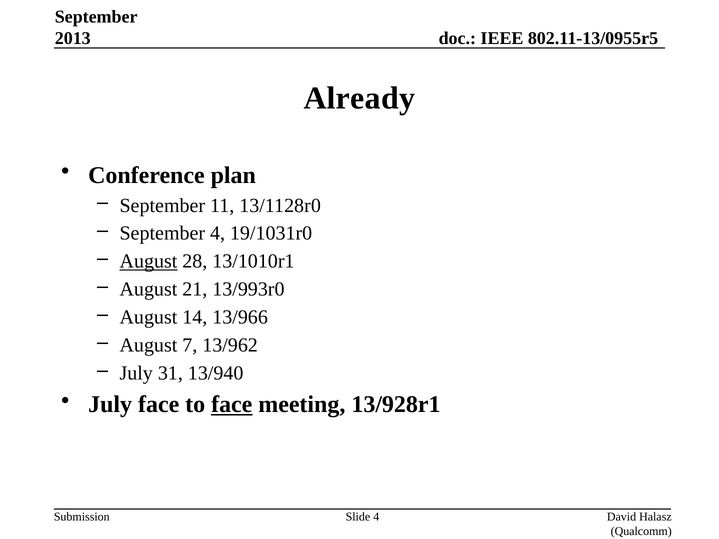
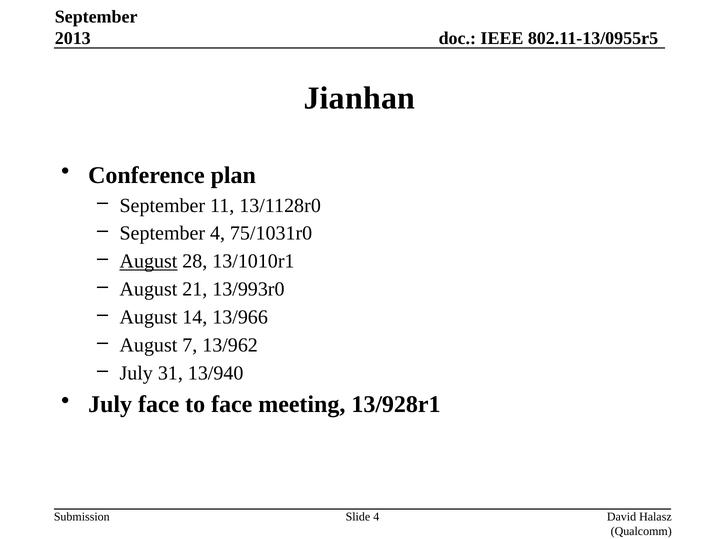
Already: Already -> Jianhan (359, 98)
19/1031r0: 19/1031r0 -> 75/1031r0 (271, 234)
face underline: present -> none (232, 405)
